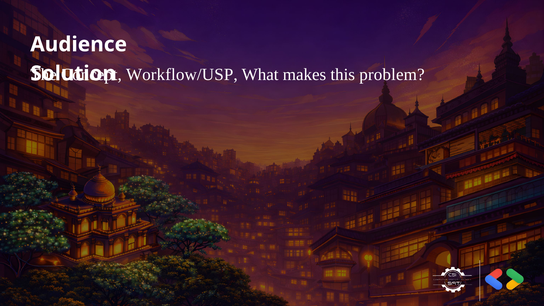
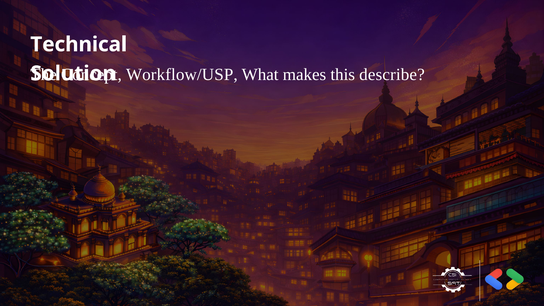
Audience: Audience -> Technical (79, 44)
problem: problem -> describe (392, 75)
